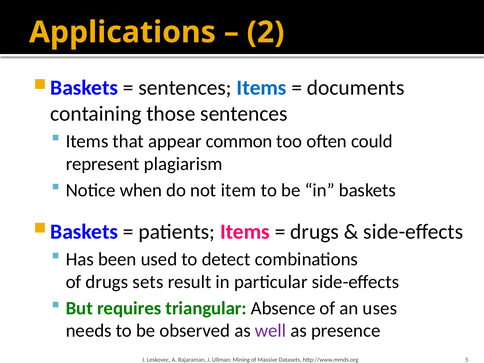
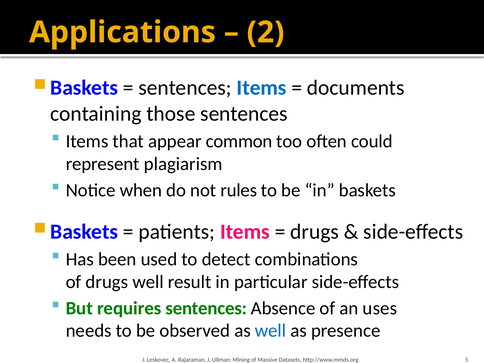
item: item -> rules (239, 190)
drugs sets: sets -> well (148, 282)
requires triangular: triangular -> sentences (206, 308)
well colour: purple -> blue (271, 331)
